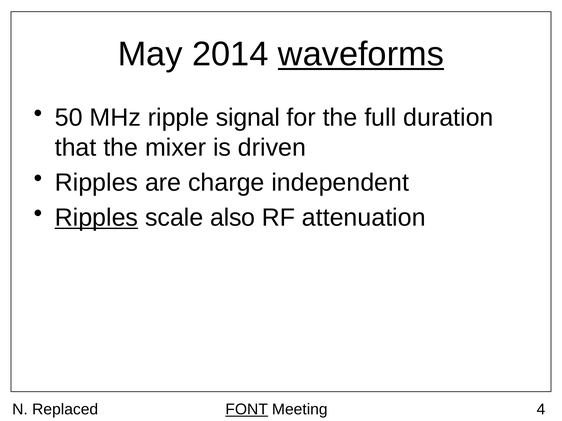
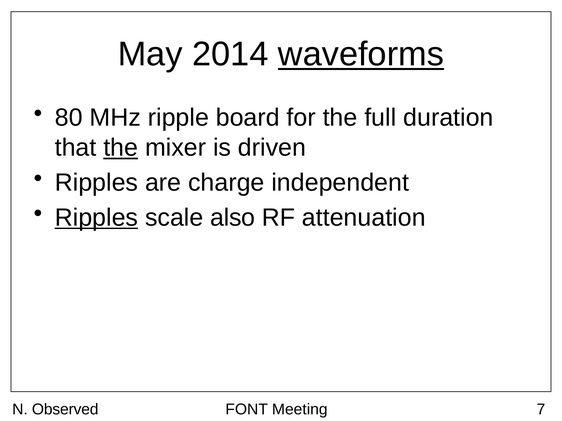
50: 50 -> 80 (69, 118)
signal: signal -> board (248, 118)
the underline: none -> present (121, 148)
Replaced: Replaced -> Observed (65, 410)
FONT underline: present -> none (247, 410)
4: 4 -> 7 (541, 410)
